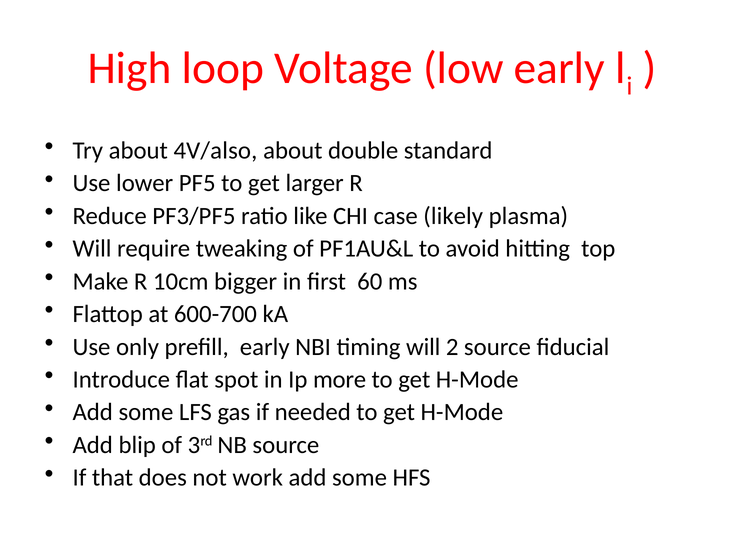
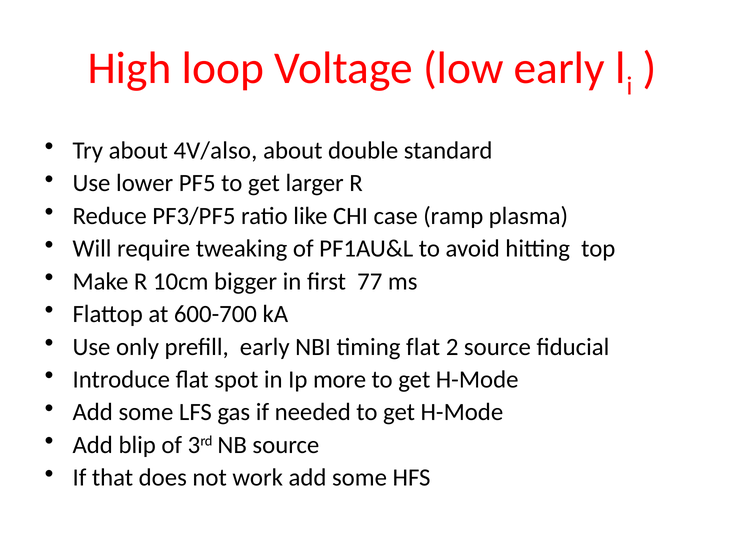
likely: likely -> ramp (453, 216)
60: 60 -> 77 (370, 281)
timing will: will -> flat (423, 347)
